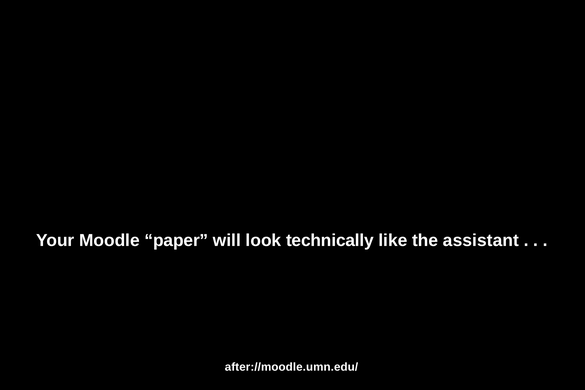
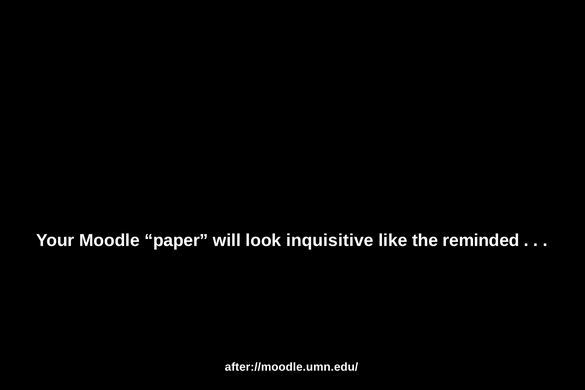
technically: technically -> inquisitive (330, 240)
assistant: assistant -> reminded (481, 240)
